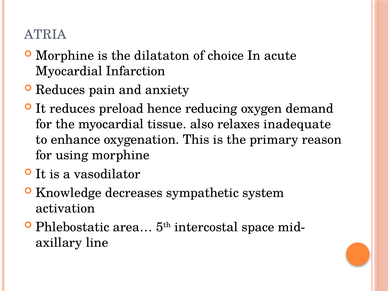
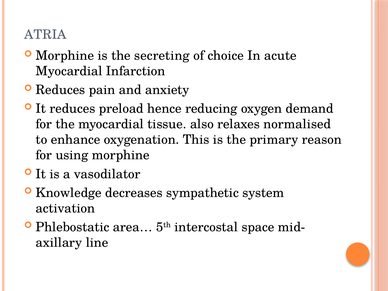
dilataton: dilataton -> secreting (162, 56)
inadequate: inadequate -> normalised (297, 124)
